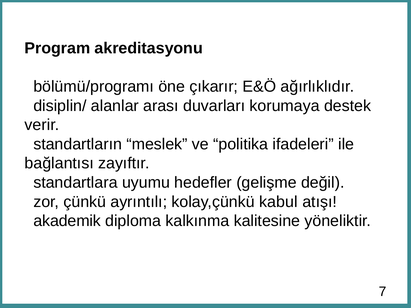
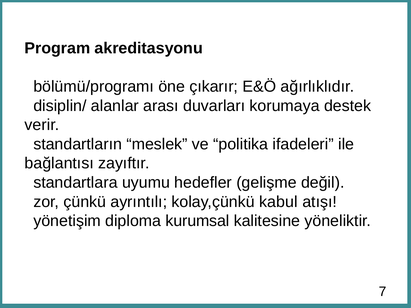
akademik: akademik -> yönetişim (67, 221)
kalkınma: kalkınma -> kurumsal (197, 221)
